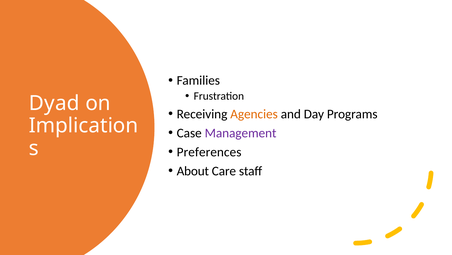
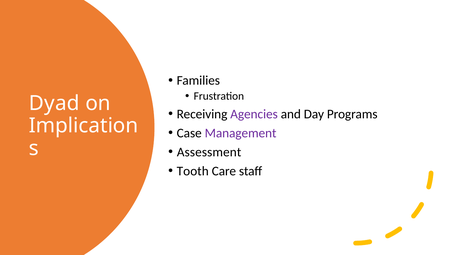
Agencies colour: orange -> purple (254, 114)
Preferences: Preferences -> Assessment (209, 152)
About: About -> Tooth (193, 170)
